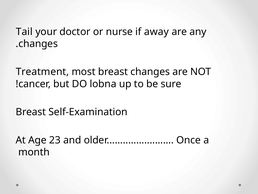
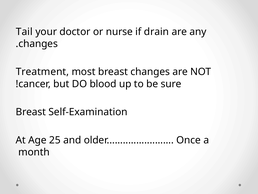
away: away -> drain (156, 32)
lobna: lobna -> blood (103, 84)
23: 23 -> 25 (55, 140)
